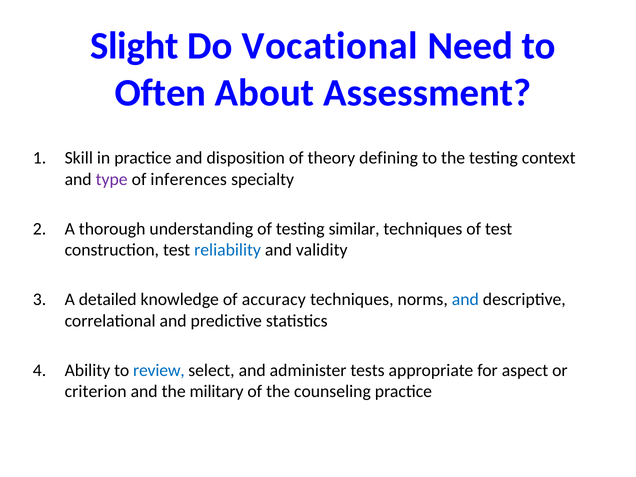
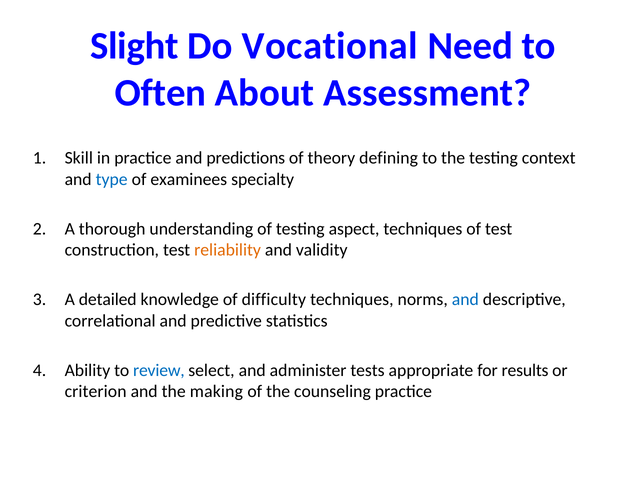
disposition: disposition -> predictions (246, 158)
type colour: purple -> blue (112, 179)
inferences: inferences -> examinees (189, 179)
similar: similar -> aspect (354, 229)
reliability colour: blue -> orange (228, 250)
accuracy: accuracy -> difficulty (274, 299)
aspect: aspect -> results (525, 370)
military: military -> making (216, 391)
